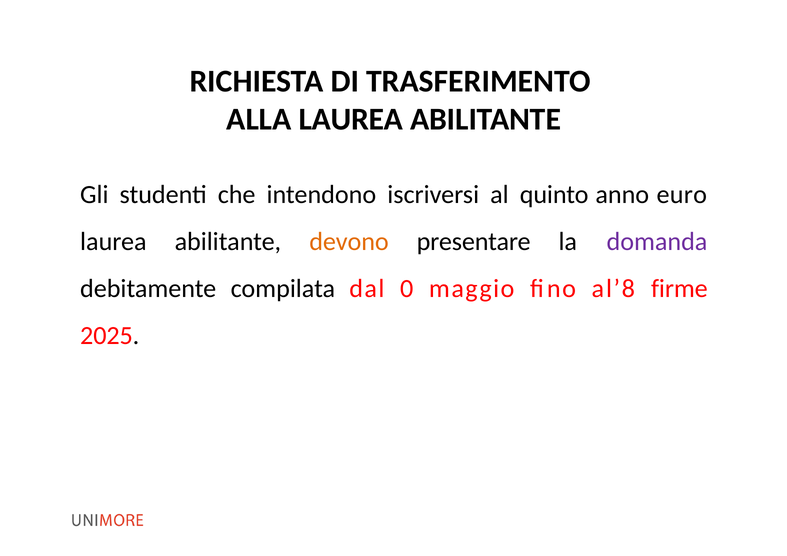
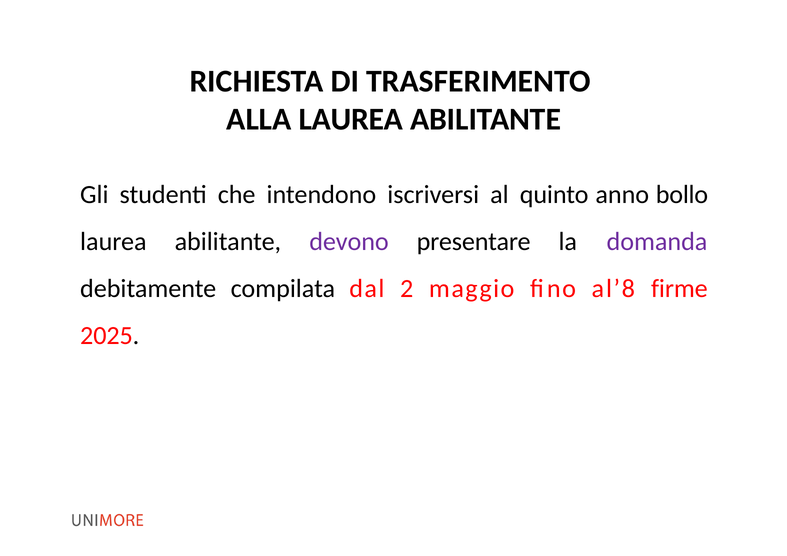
euro: euro -> bollo (682, 195)
devono colour: orange -> purple (349, 242)
0: 0 -> 2 (407, 289)
